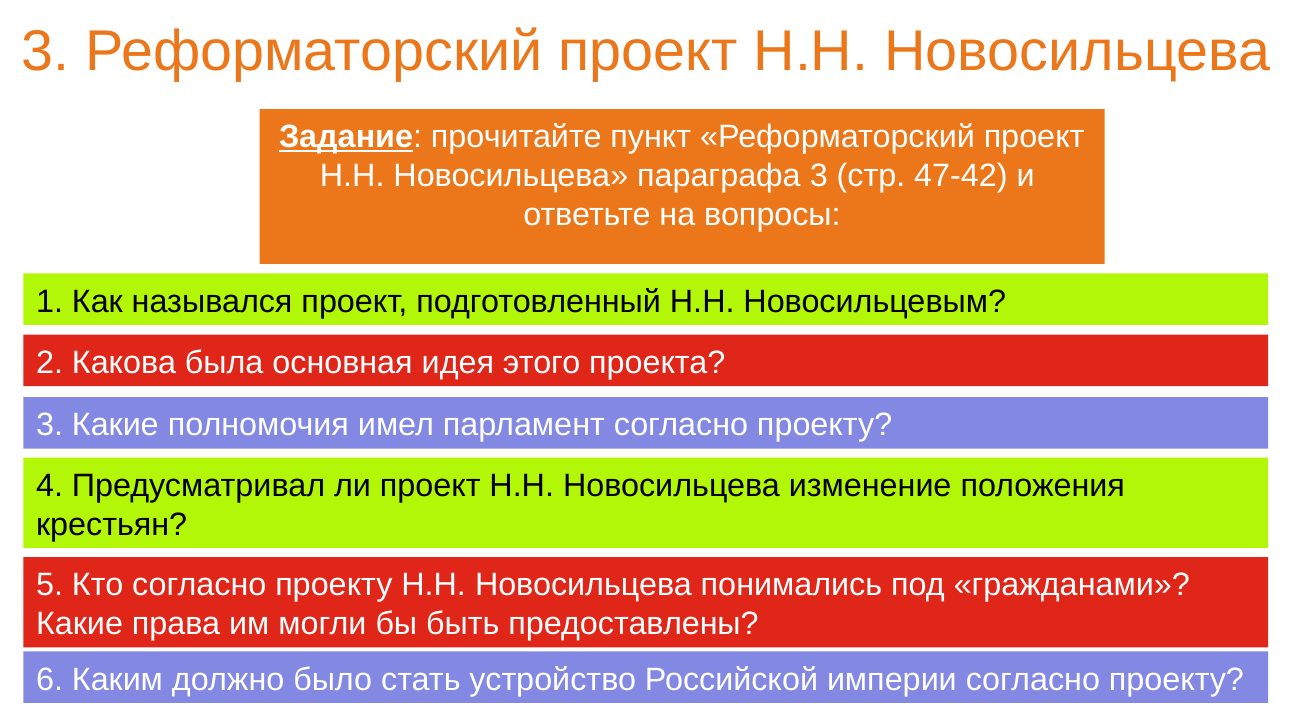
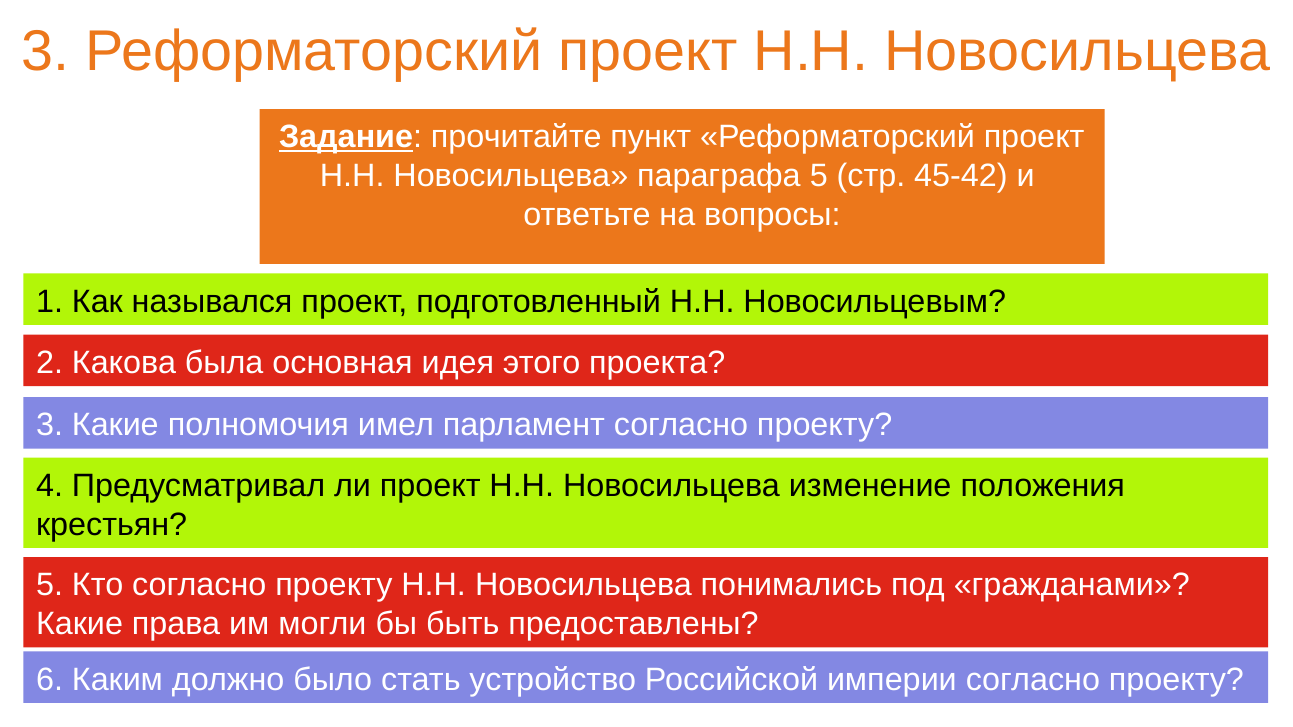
параграфа 3: 3 -> 5 (819, 176)
47-42: 47-42 -> 45-42 (961, 176)
